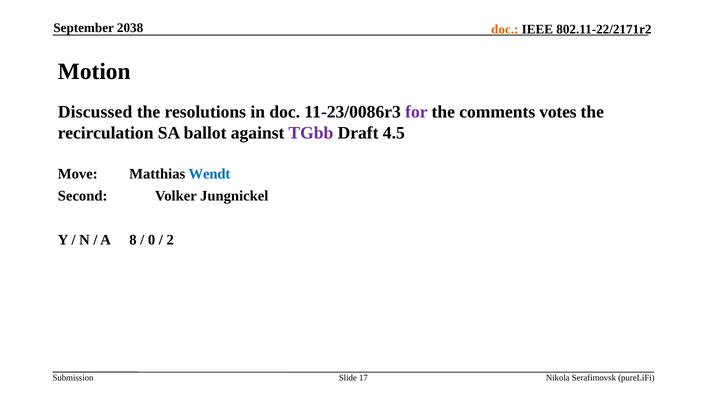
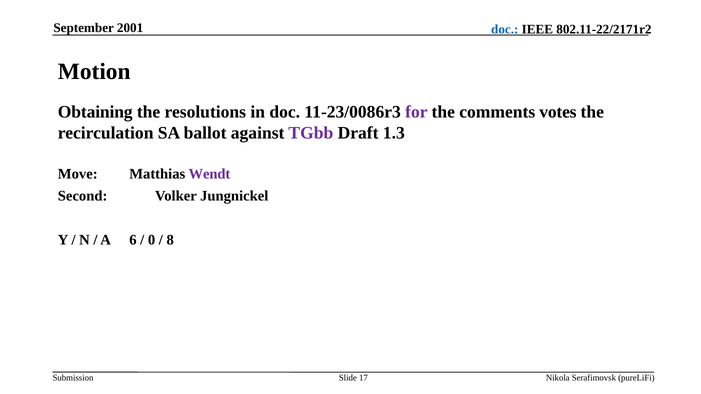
2038: 2038 -> 2001 (130, 28)
doc colour: orange -> blue (505, 29)
Discussed: Discussed -> Obtaining (95, 112)
4.5: 4.5 -> 1.3 (394, 133)
Wendt colour: blue -> purple (209, 174)
8: 8 -> 6 (133, 240)
2: 2 -> 8 (170, 240)
